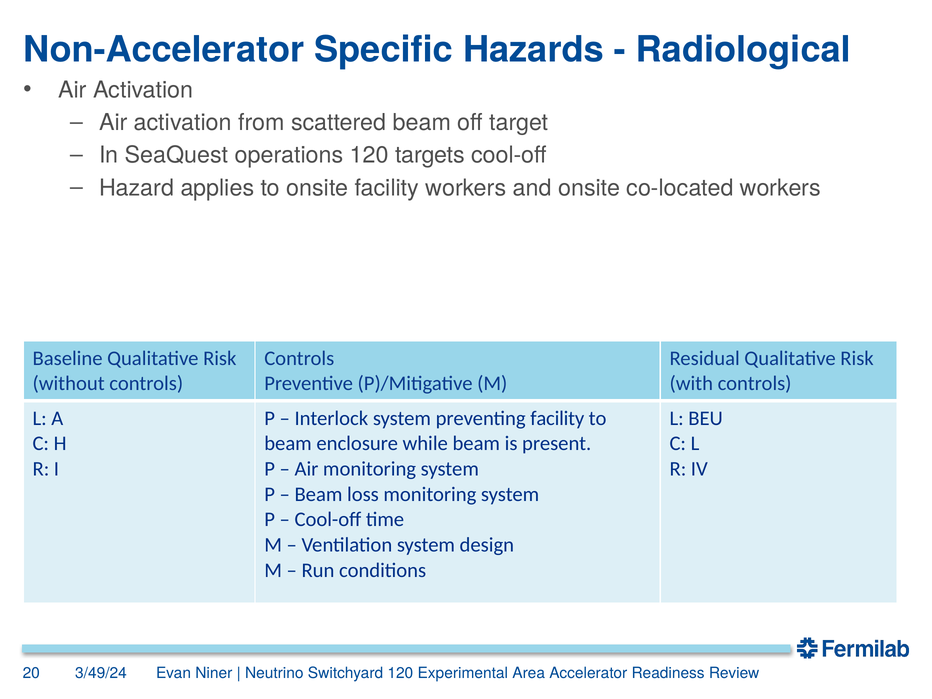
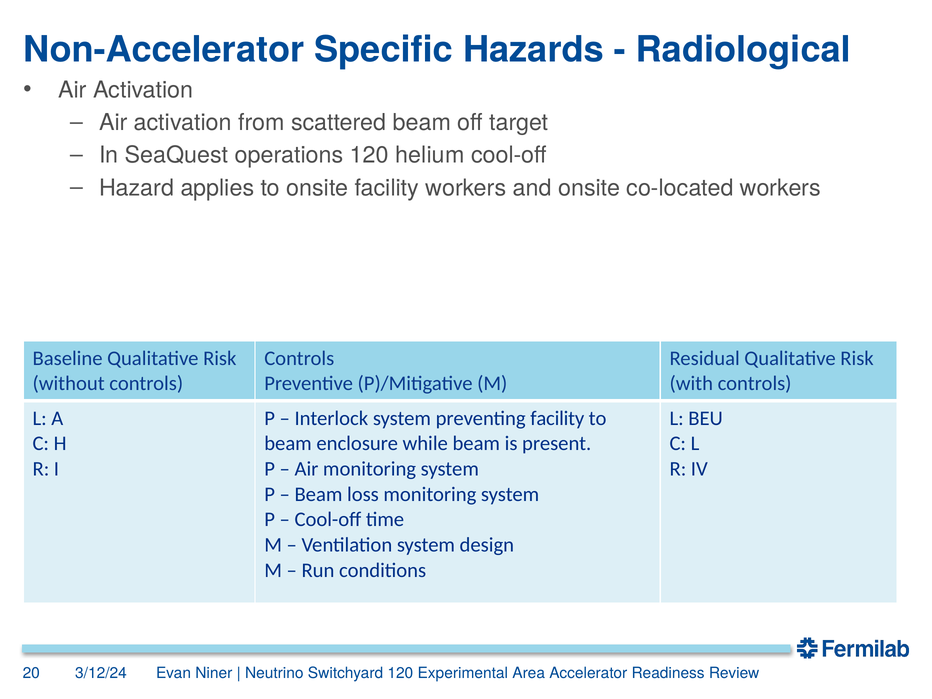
targets: targets -> helium (430, 155)
3/49/24: 3/49/24 -> 3/12/24 (101, 673)
